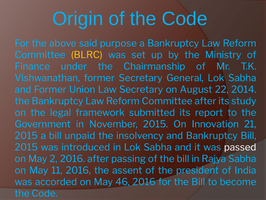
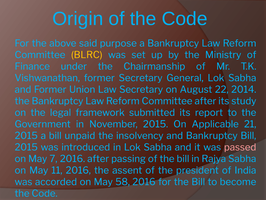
Innovation: Innovation -> Applicable (215, 124)
passed colour: white -> pink (240, 147)
2: 2 -> 7 (53, 158)
46: 46 -> 58 (123, 181)
